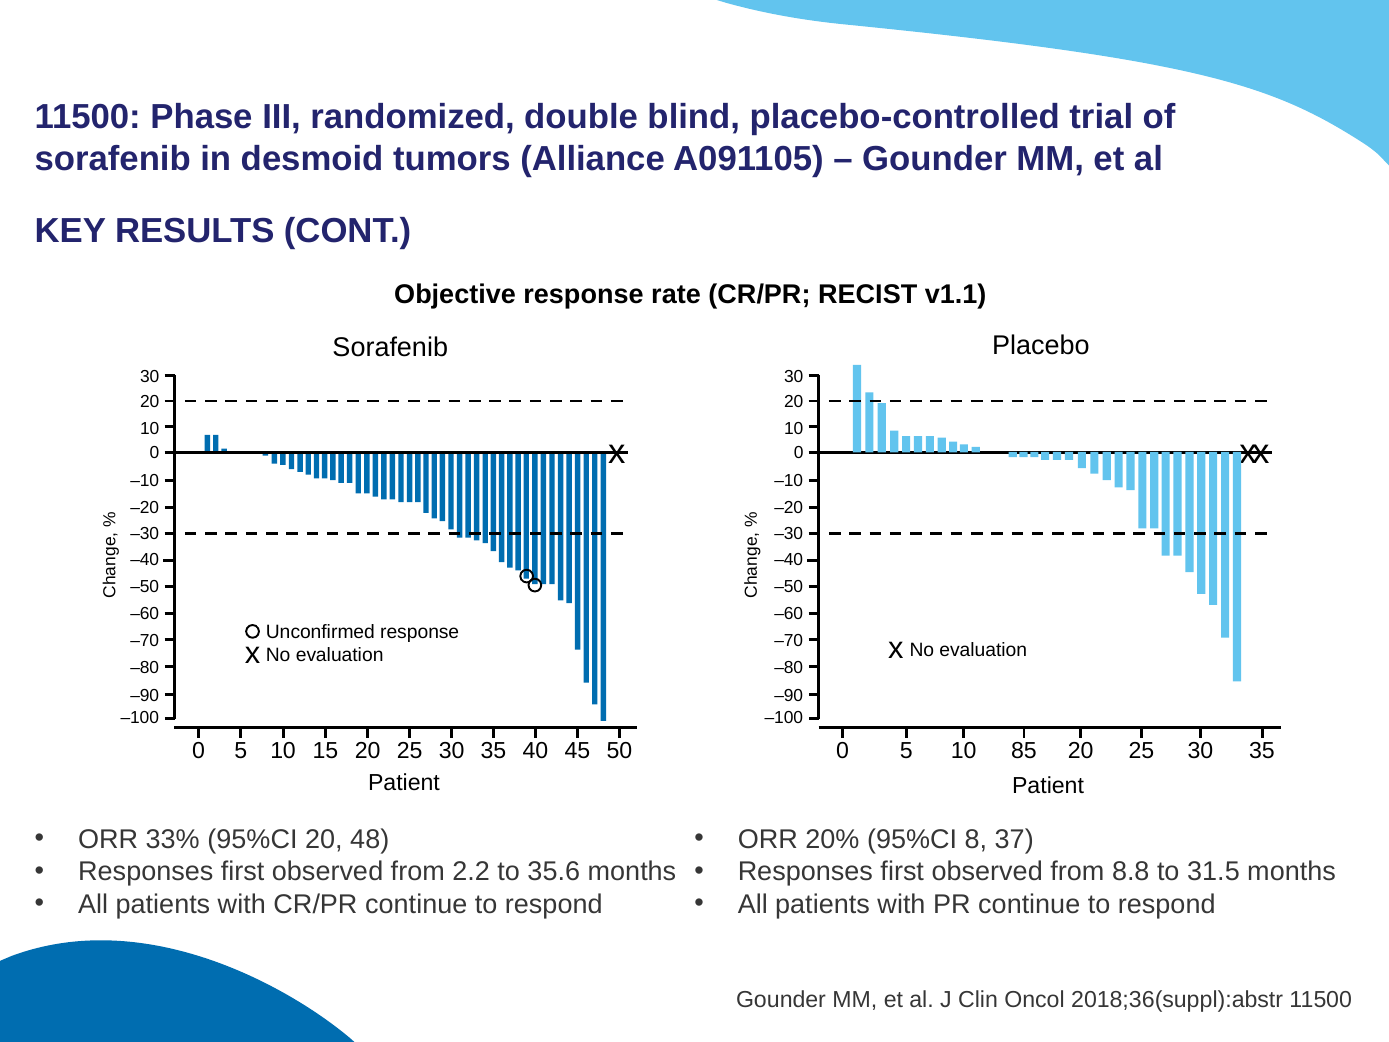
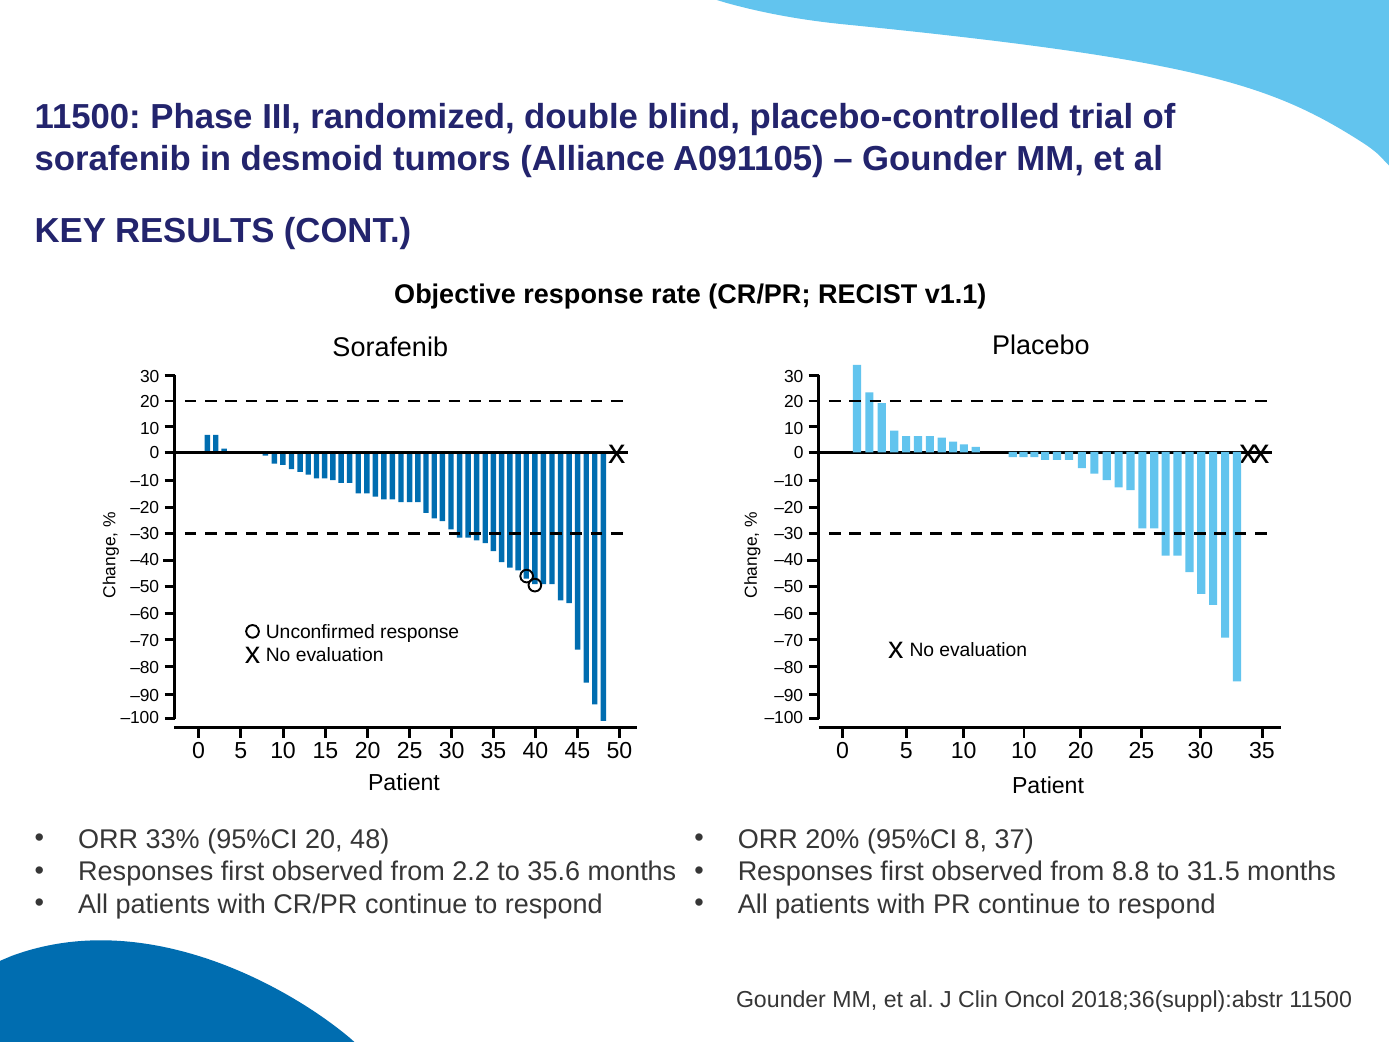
10 85: 85 -> 10 (1024, 750)
